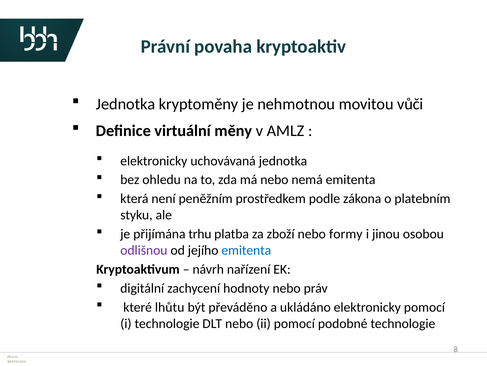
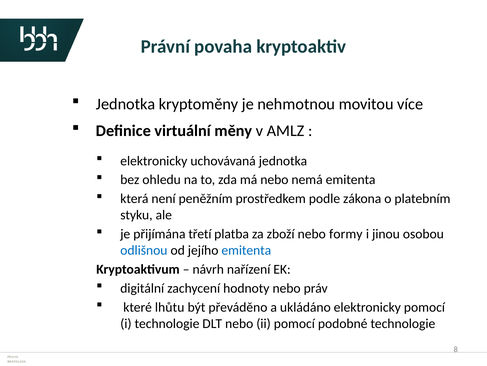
vůči: vůči -> více (410, 104)
trhu: trhu -> třetí (200, 234)
odlišnou colour: purple -> blue (144, 250)
